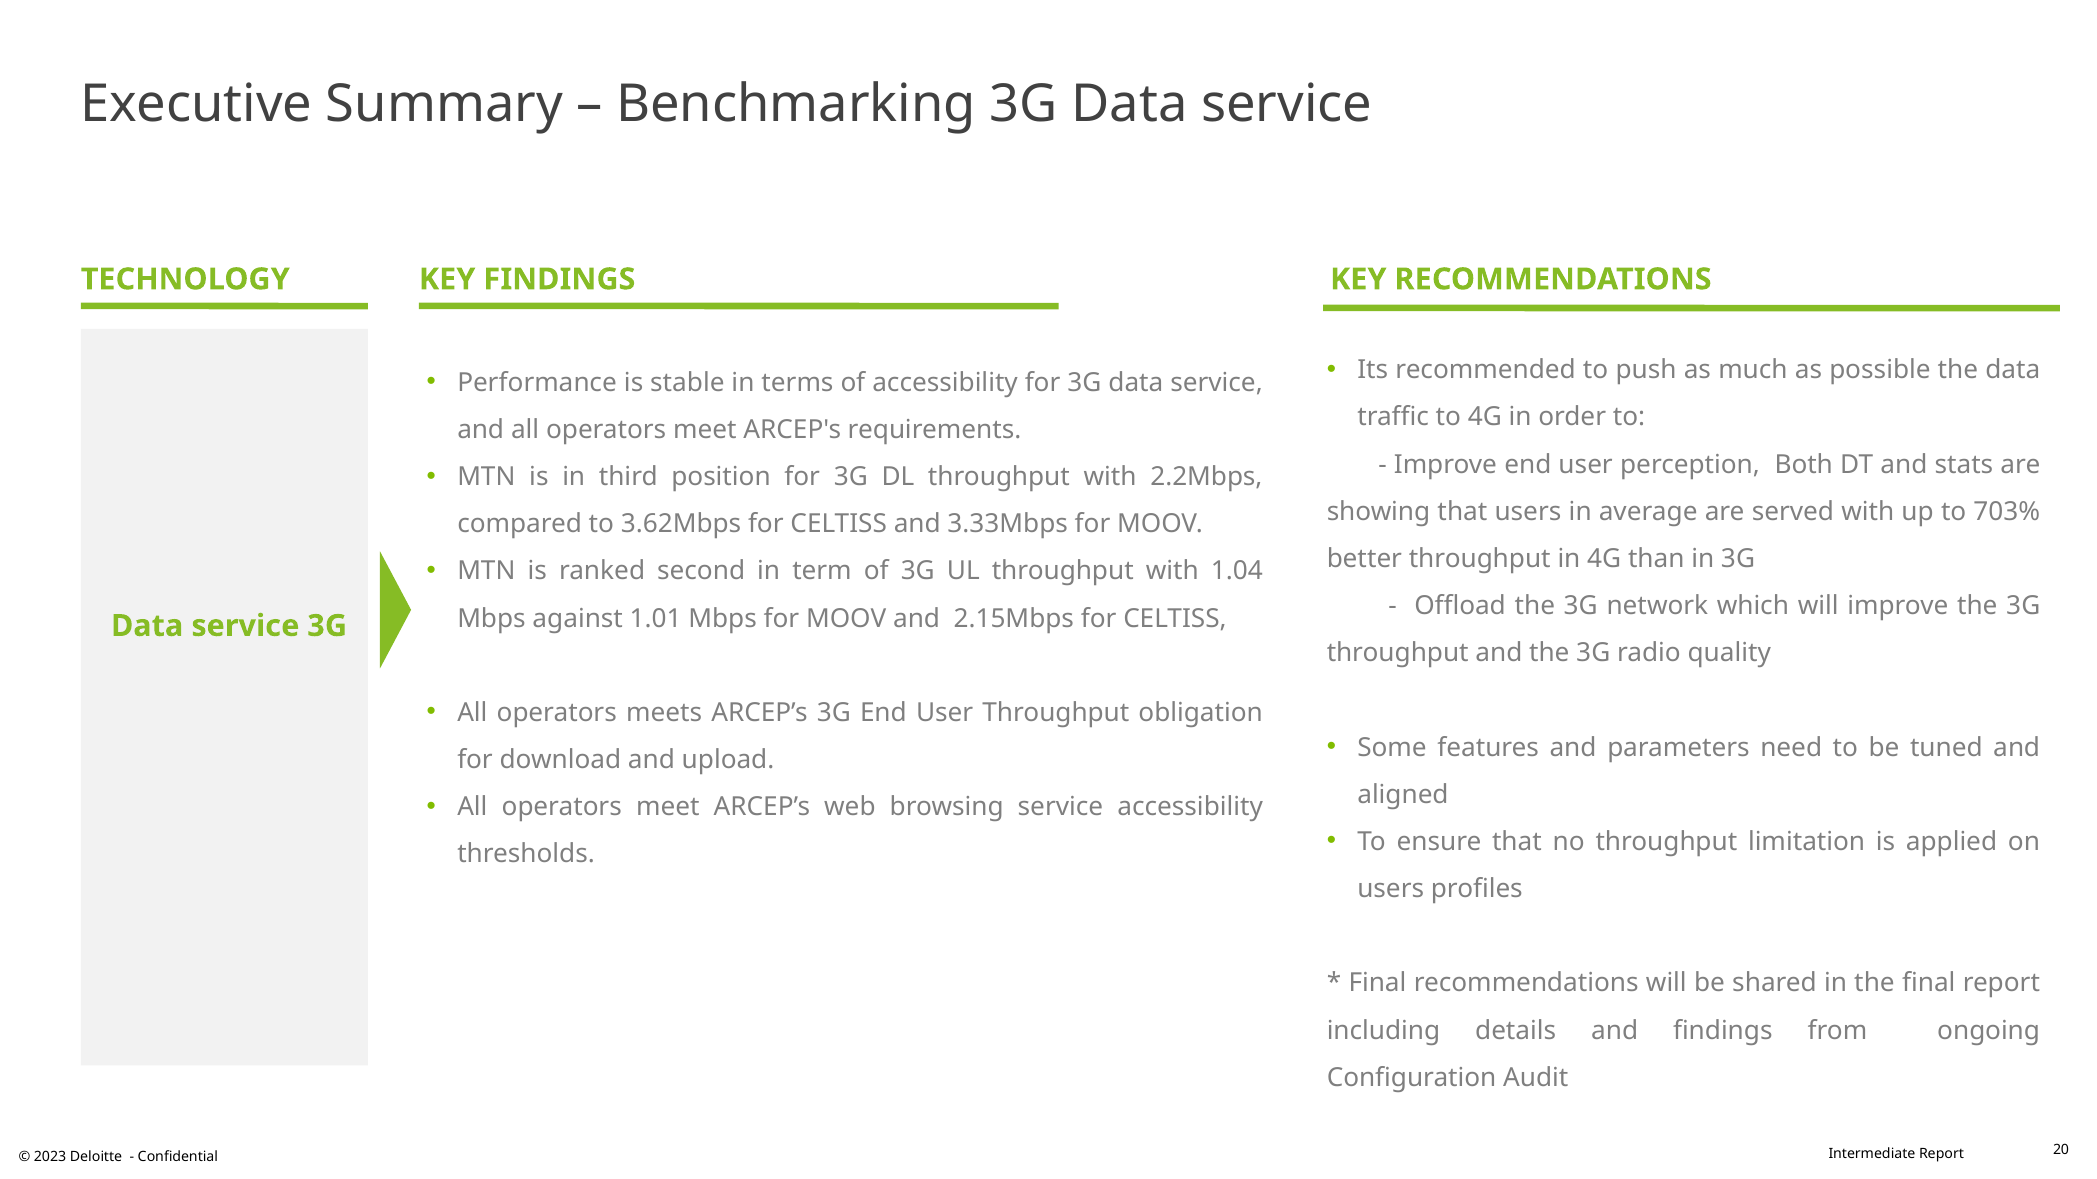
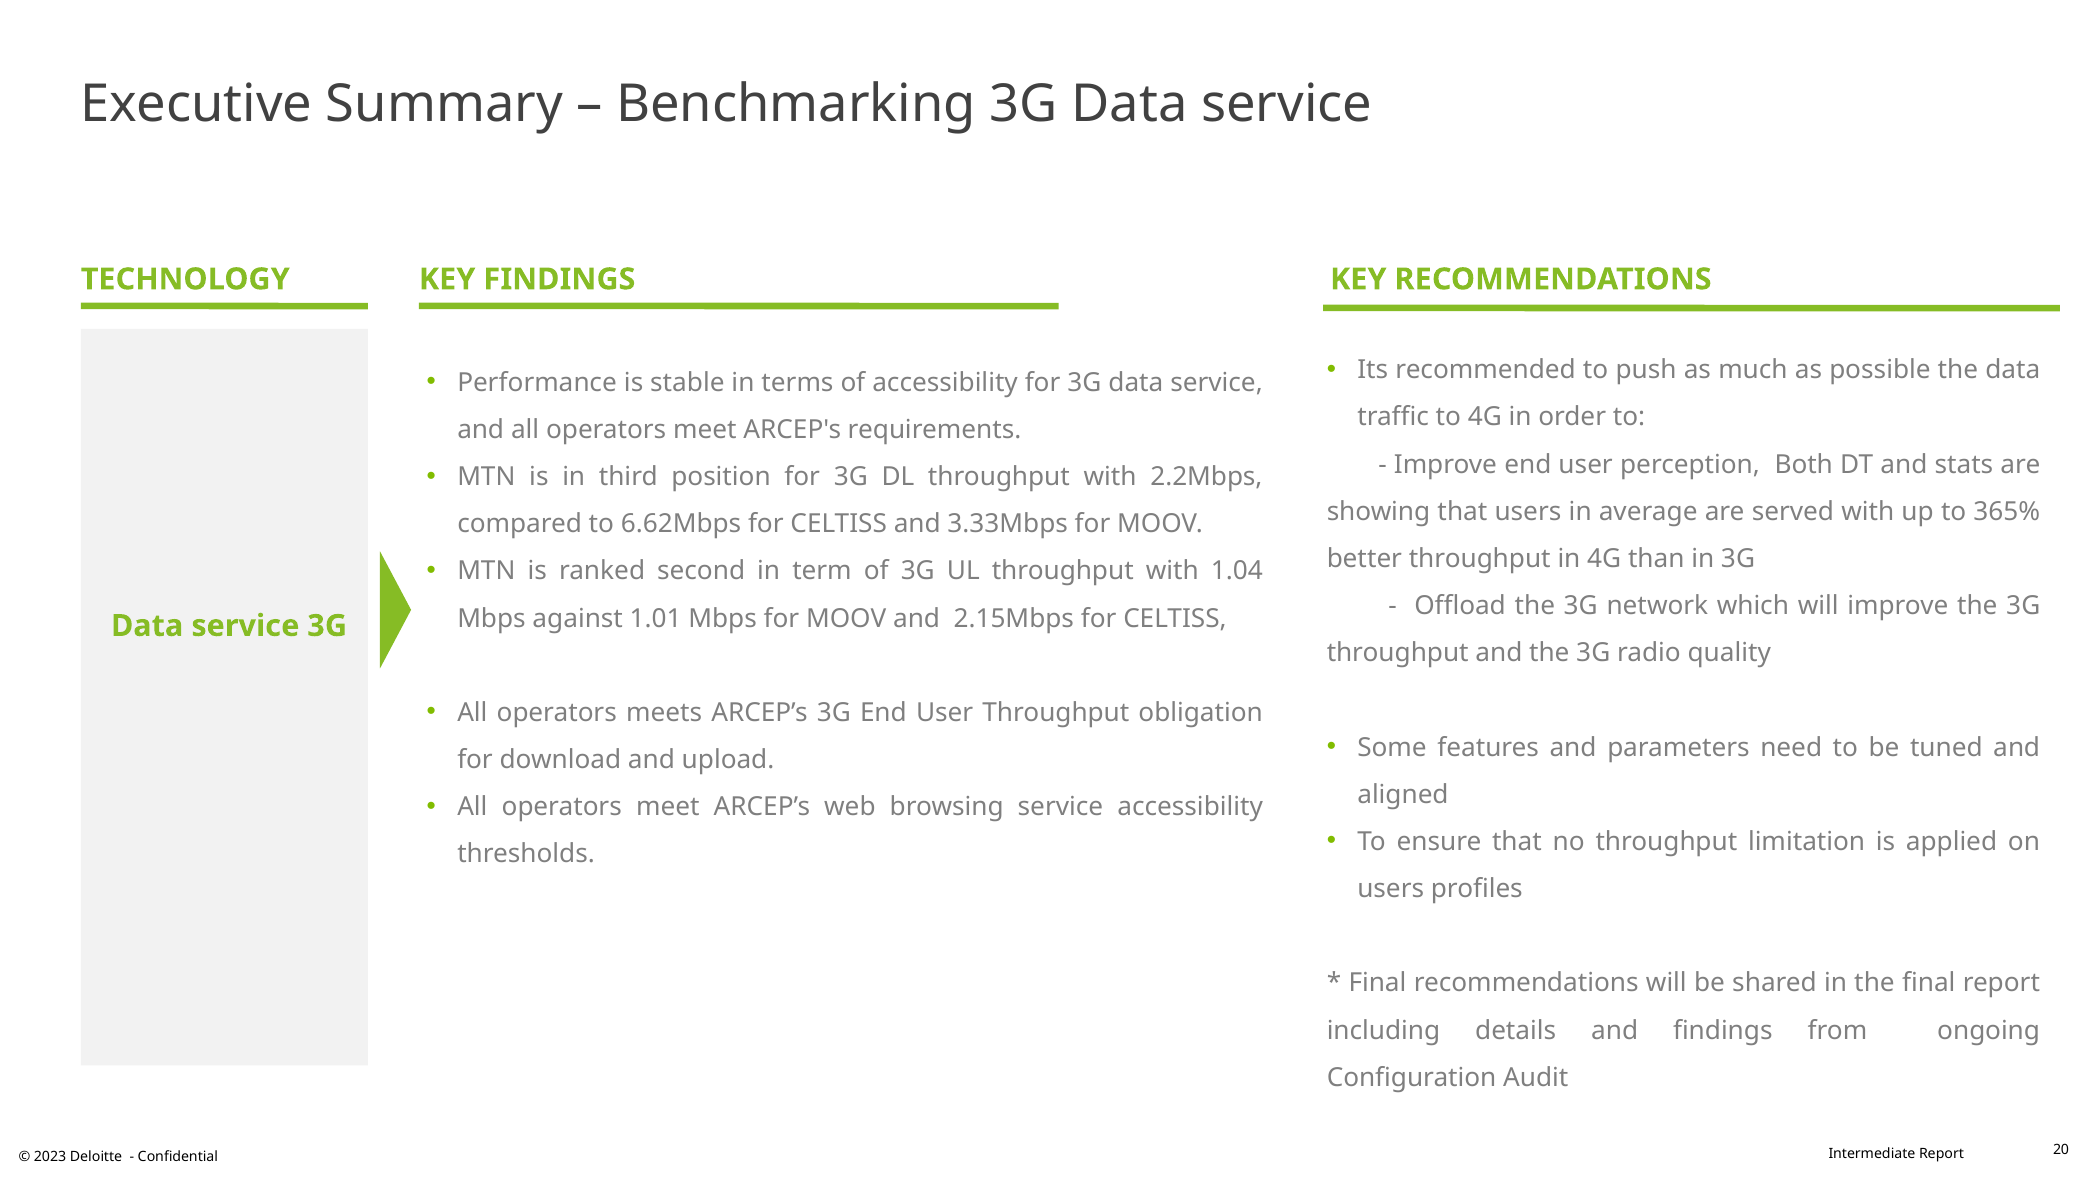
703%: 703% -> 365% (2007, 512)
3.62Mbps: 3.62Mbps -> 6.62Mbps (681, 524)
